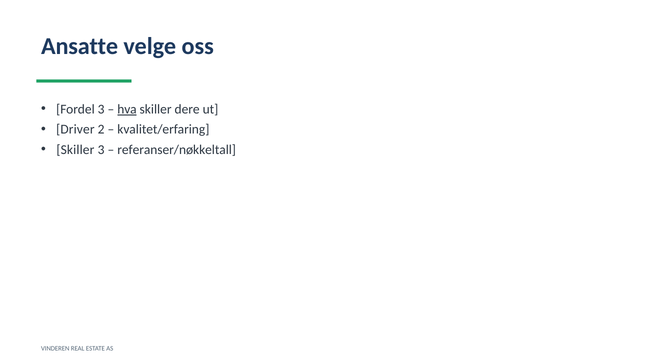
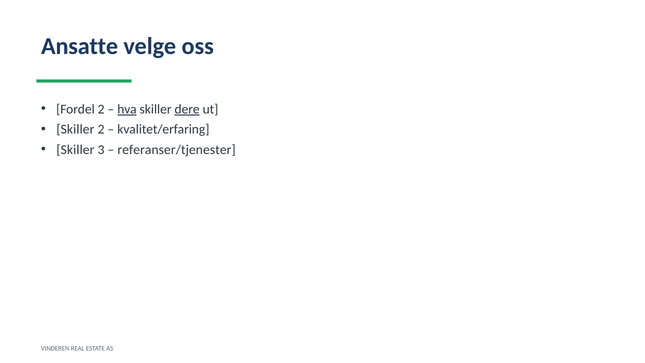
Fordel 3: 3 -> 2 (101, 109)
dere underline: none -> present (187, 109)
Driver: Driver -> Skiller (75, 129)
referanser/nøkkeltall: referanser/nøkkeltall -> referanser/tjenester (177, 150)
